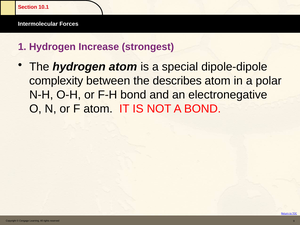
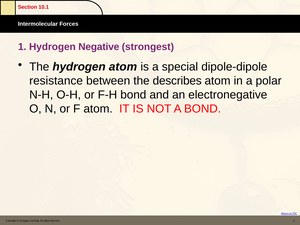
Increase: Increase -> Negative (99, 47)
complexity: complexity -> resistance (56, 81)
